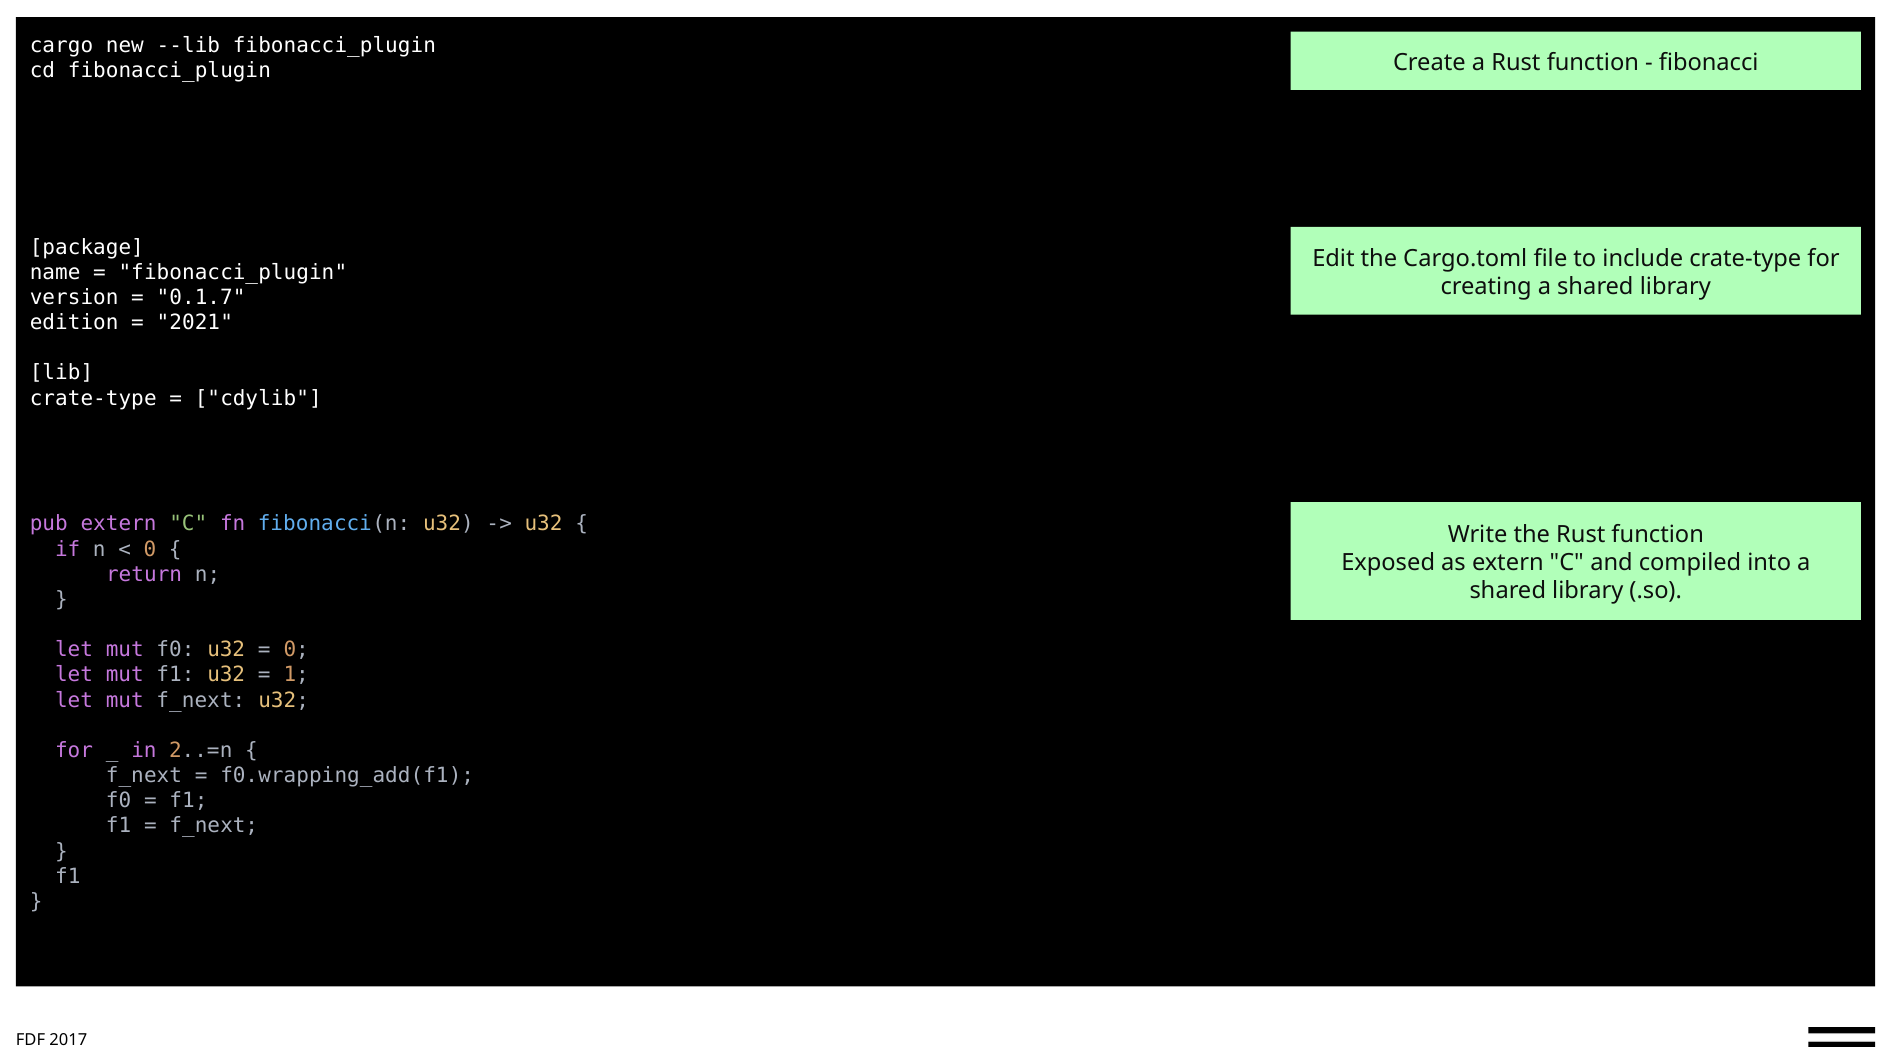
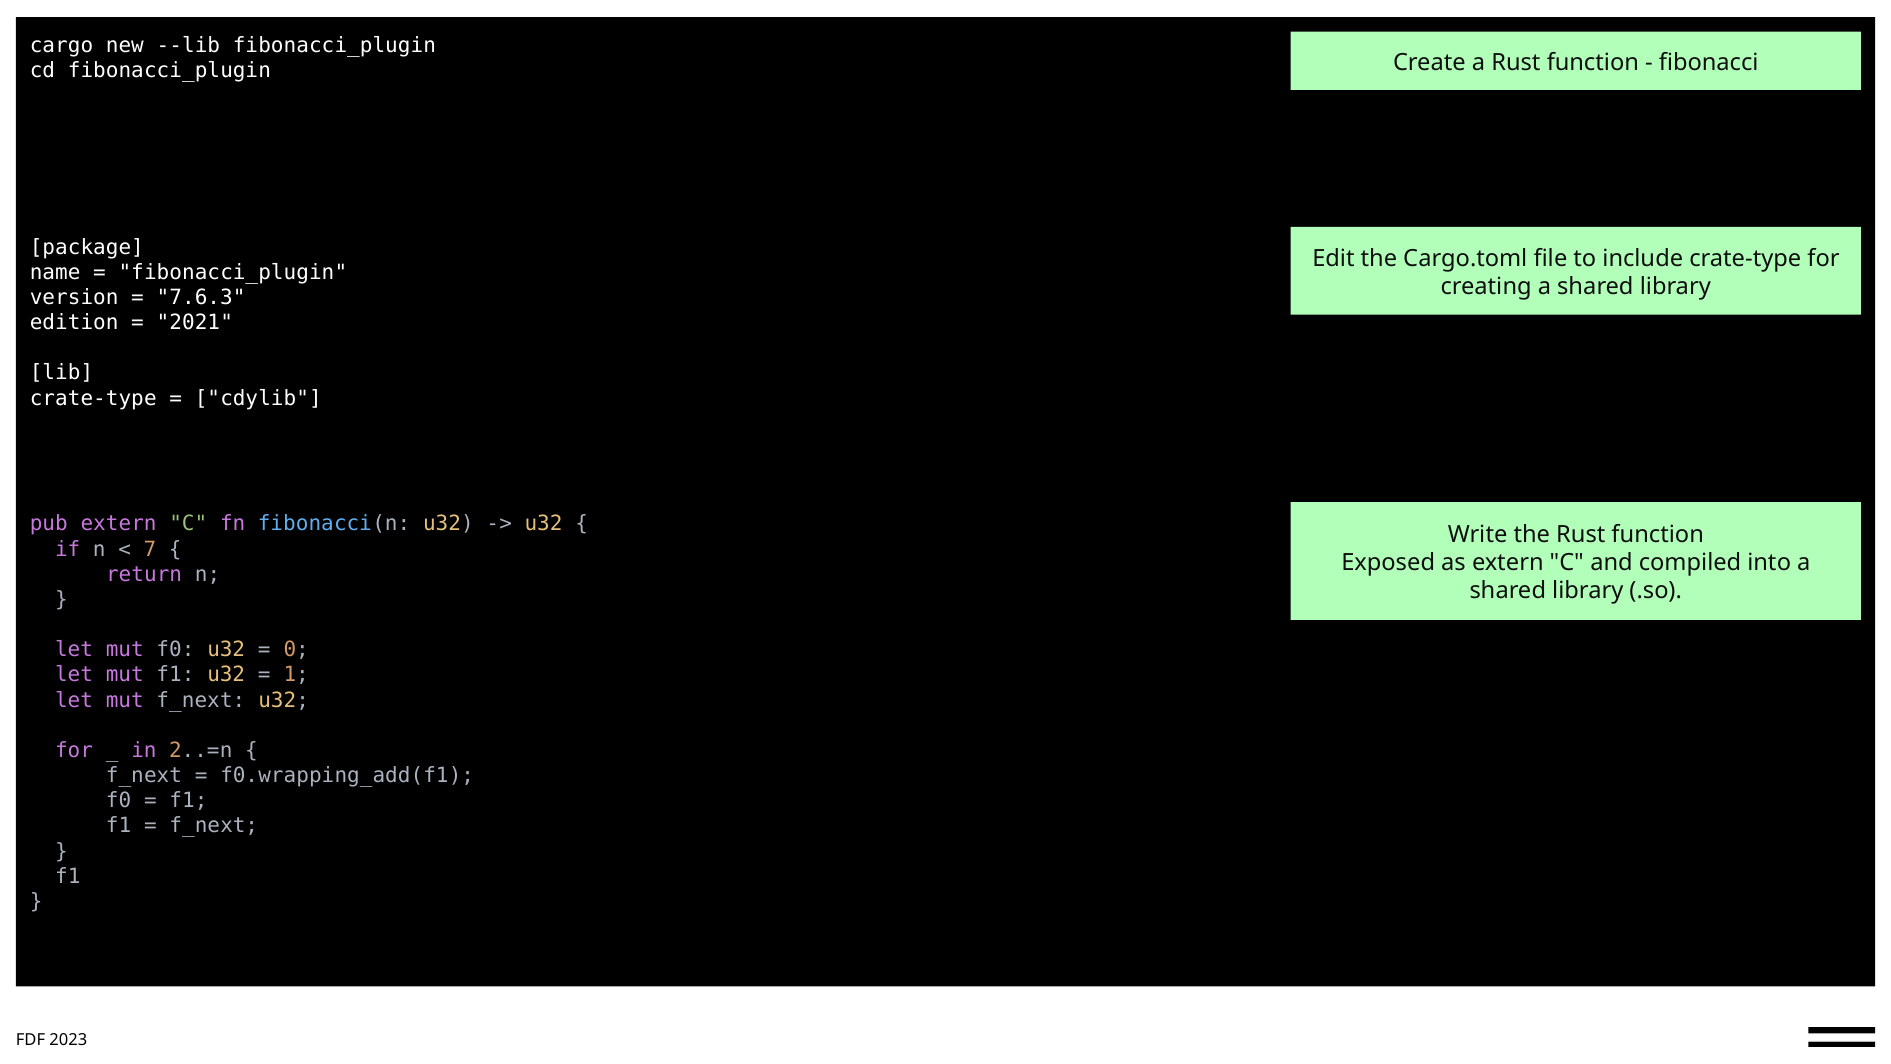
0.1.7: 0.1.7 -> 7.6.3 (201, 297)
0: 0 -> 7 (150, 549)
2017: 2017 -> 2023 (68, 1040)
